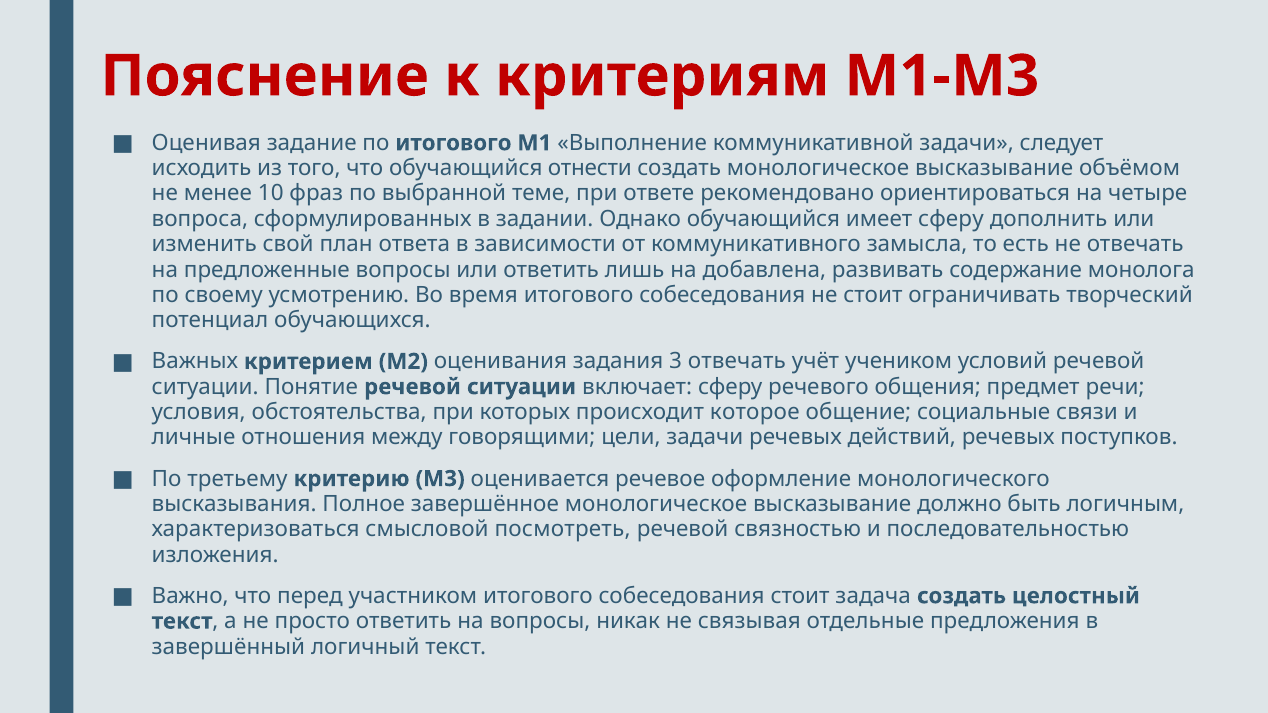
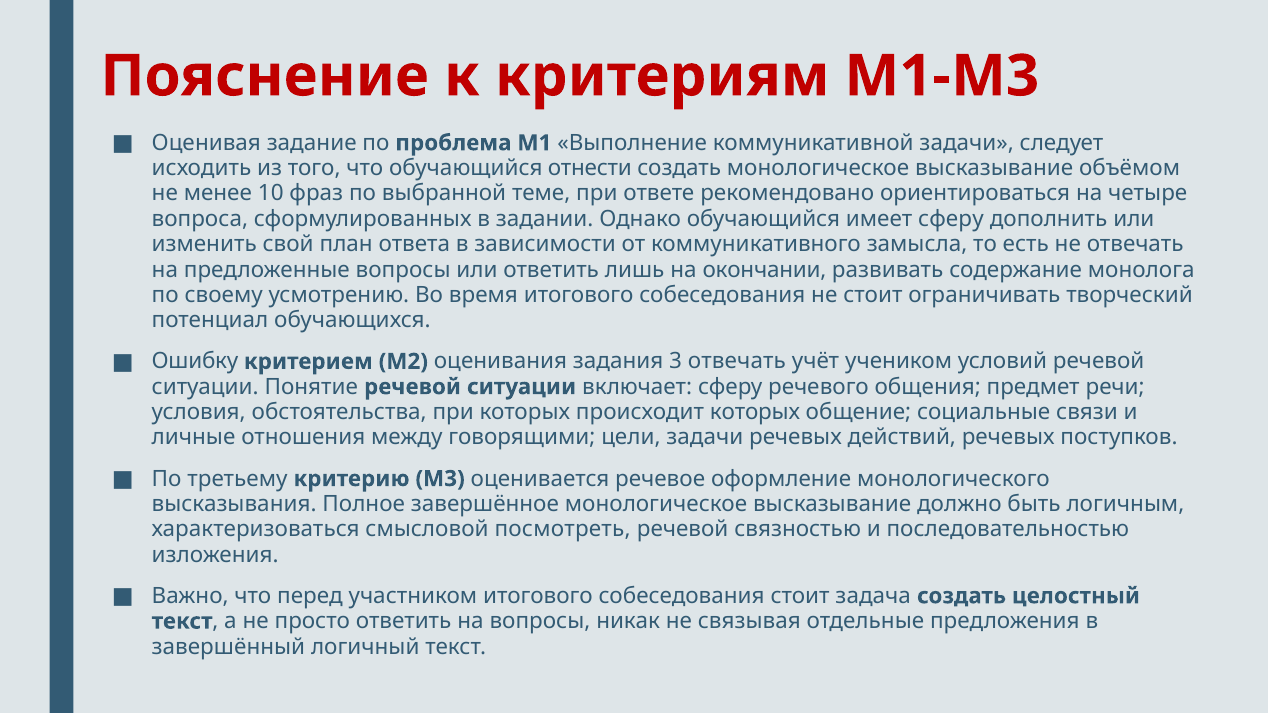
по итогового: итогового -> проблема (453, 143)
добавлена: добавлена -> окончании (764, 270)
Важных: Важных -> Ошибку (195, 362)
происходит которое: которое -> которых (755, 412)
